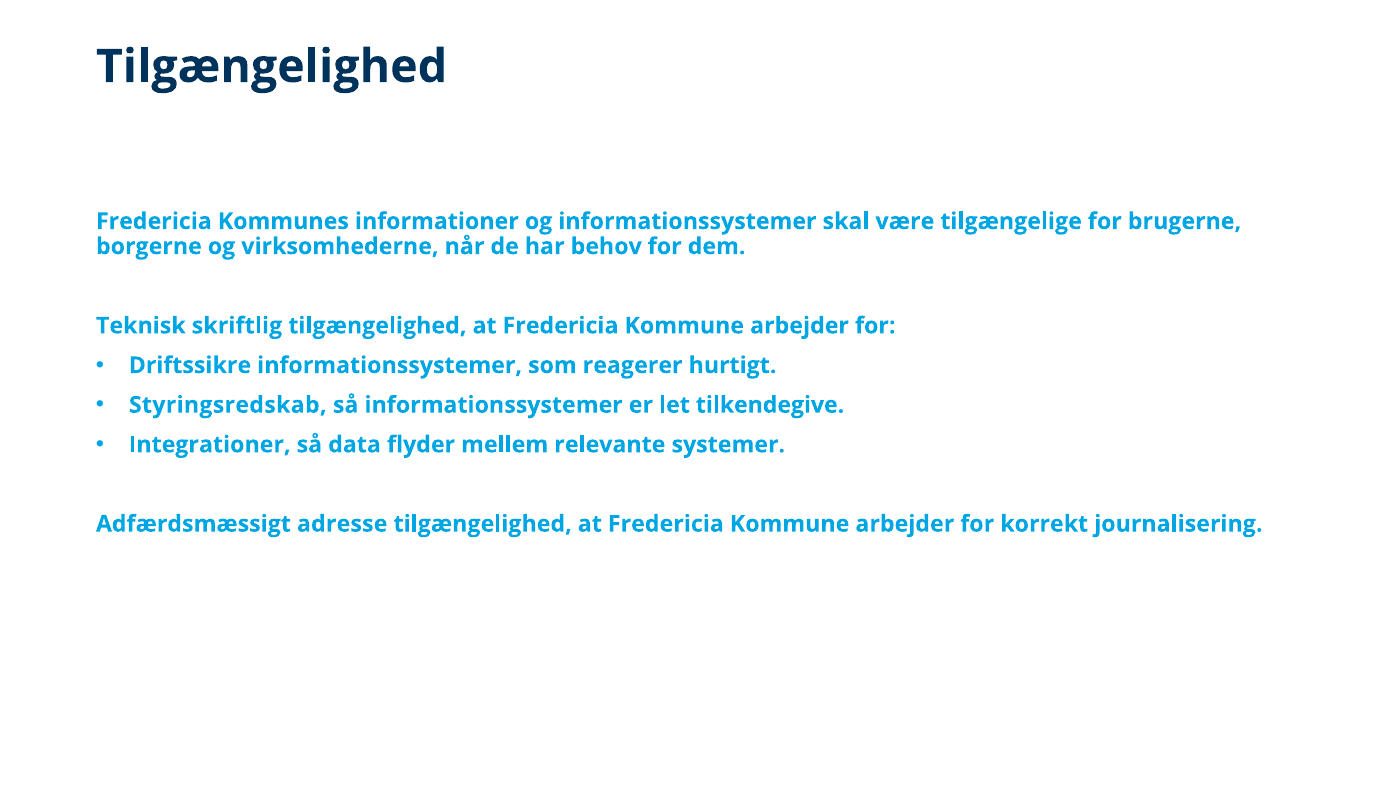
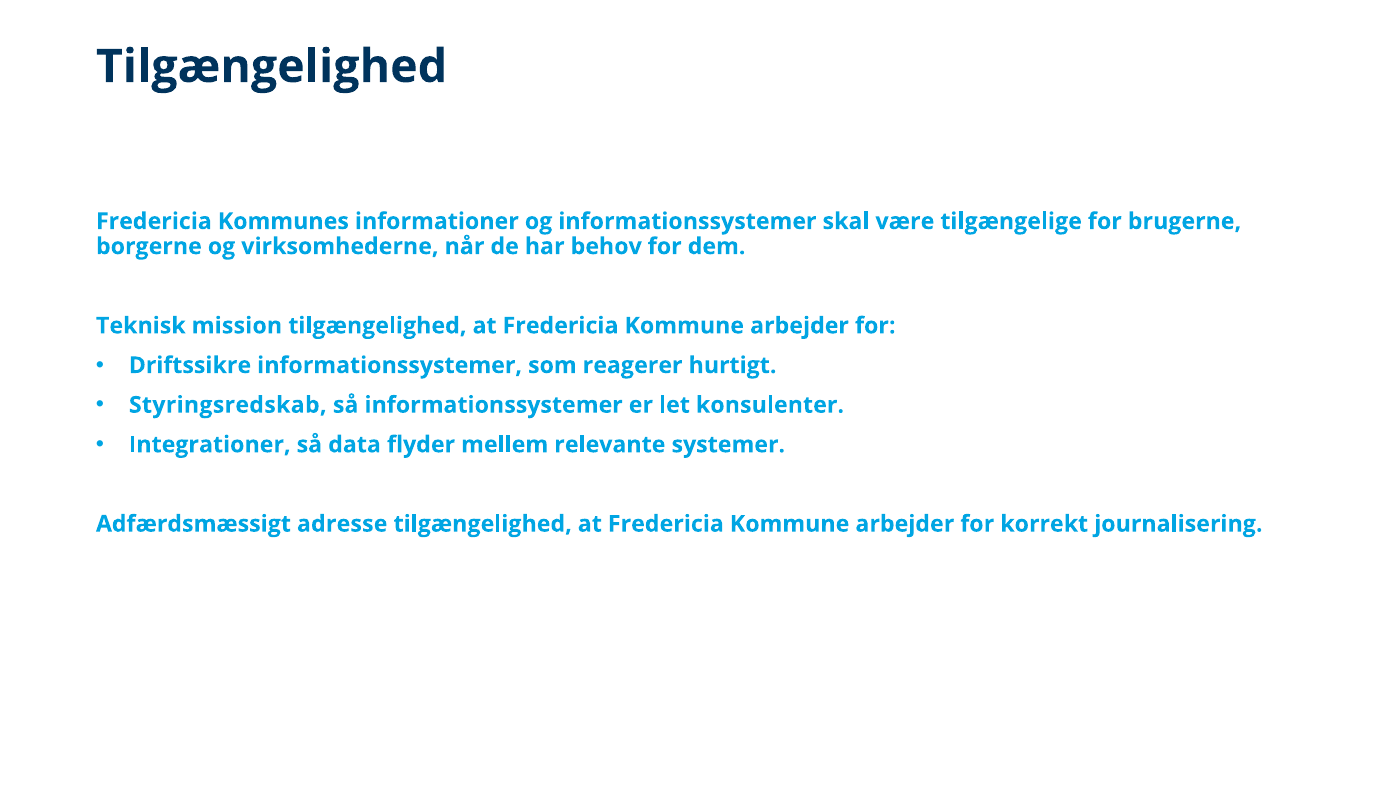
skriftlig: skriftlig -> mission (237, 326)
tilkendegive: tilkendegive -> konsulenter (770, 405)
